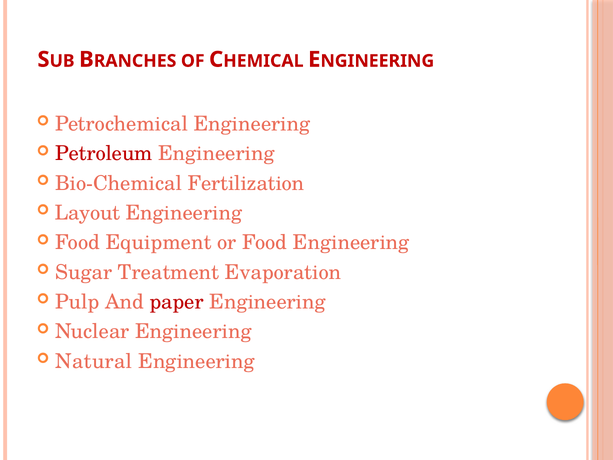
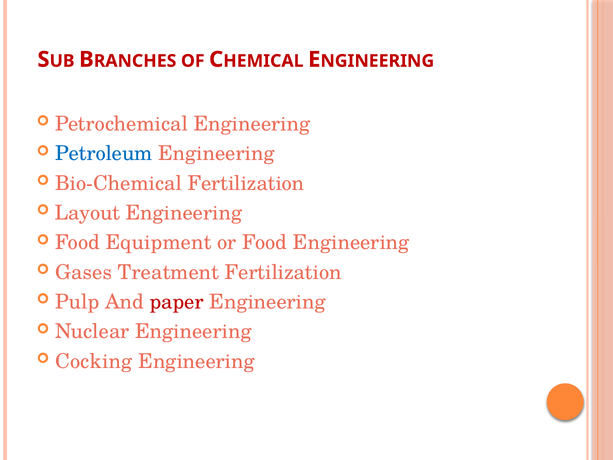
Petroleum colour: red -> blue (104, 154)
Sugar: Sugar -> Gases (84, 272)
Treatment Evaporation: Evaporation -> Fertilization (283, 272)
Natural: Natural -> Cocking (94, 361)
